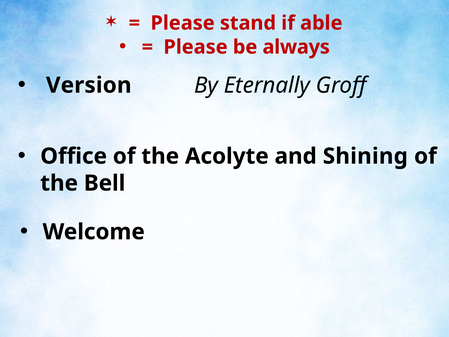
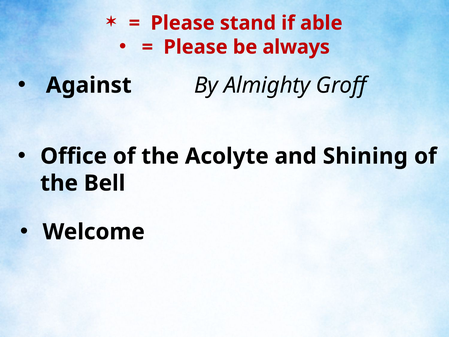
Version: Version -> Against (89, 85)
Eternally: Eternally -> Almighty (267, 85)
